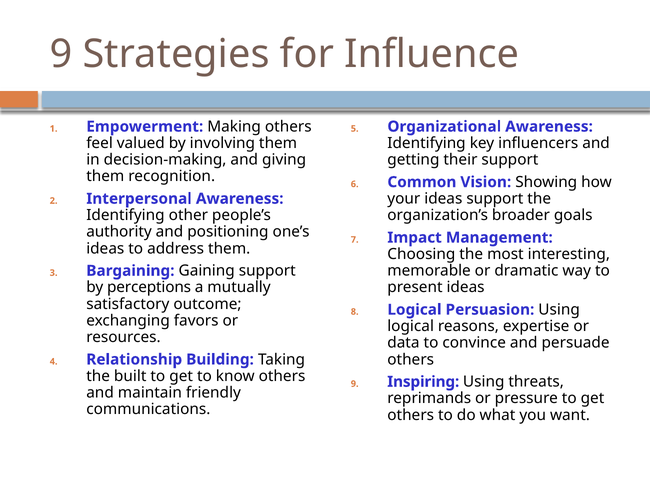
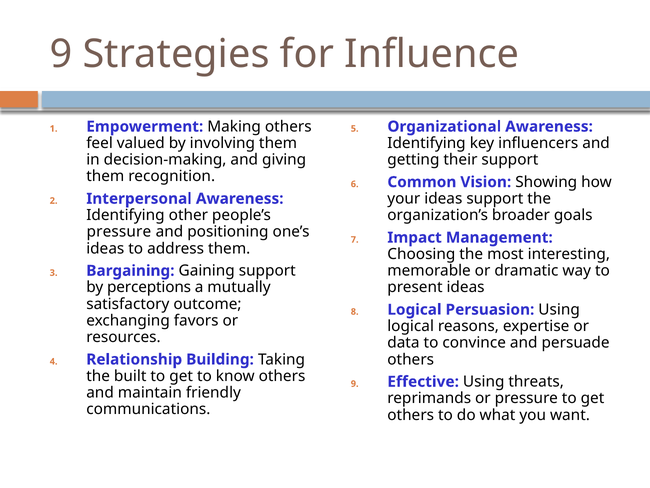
authority: authority -> pressure (119, 232)
Inspiring: Inspiring -> Effective (423, 381)
